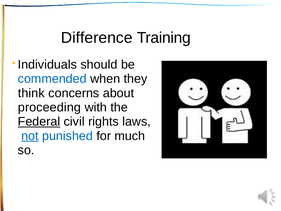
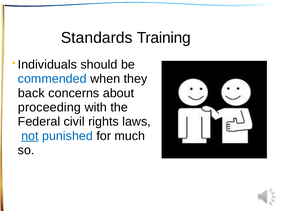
Difference: Difference -> Standards (97, 38)
think: think -> back (31, 93)
Federal underline: present -> none (39, 121)
